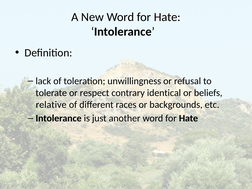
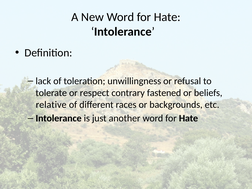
identical: identical -> fastened (164, 93)
